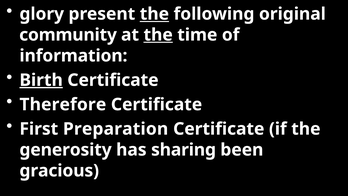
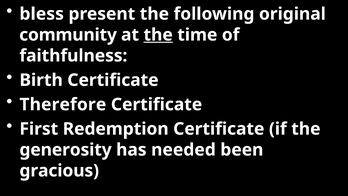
glory: glory -> bless (42, 14)
the underline: present -> none (154, 14)
information: information -> faithfulness (73, 56)
Birth underline: present -> none (41, 80)
Preparation: Preparation -> Redemption (116, 129)
sharing: sharing -> needed (183, 150)
